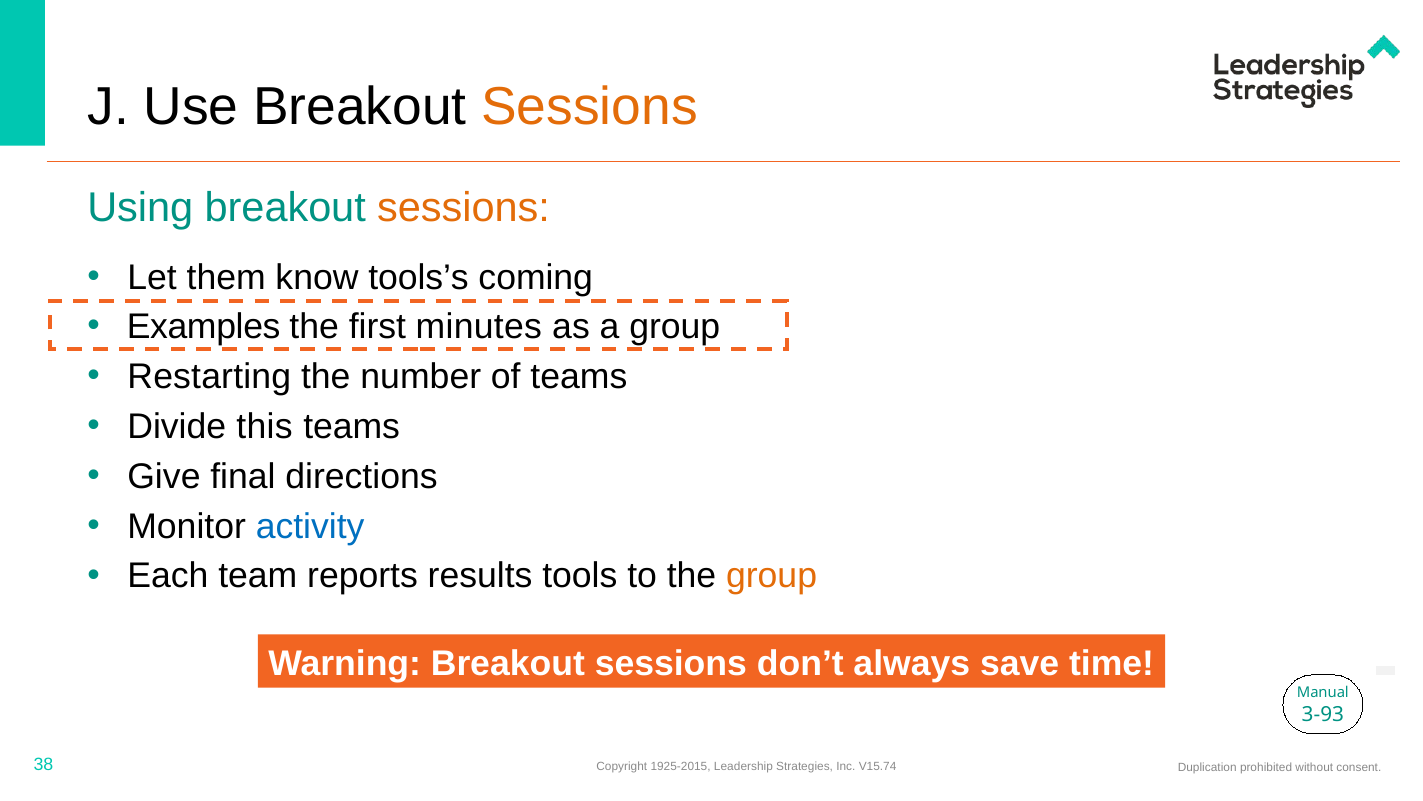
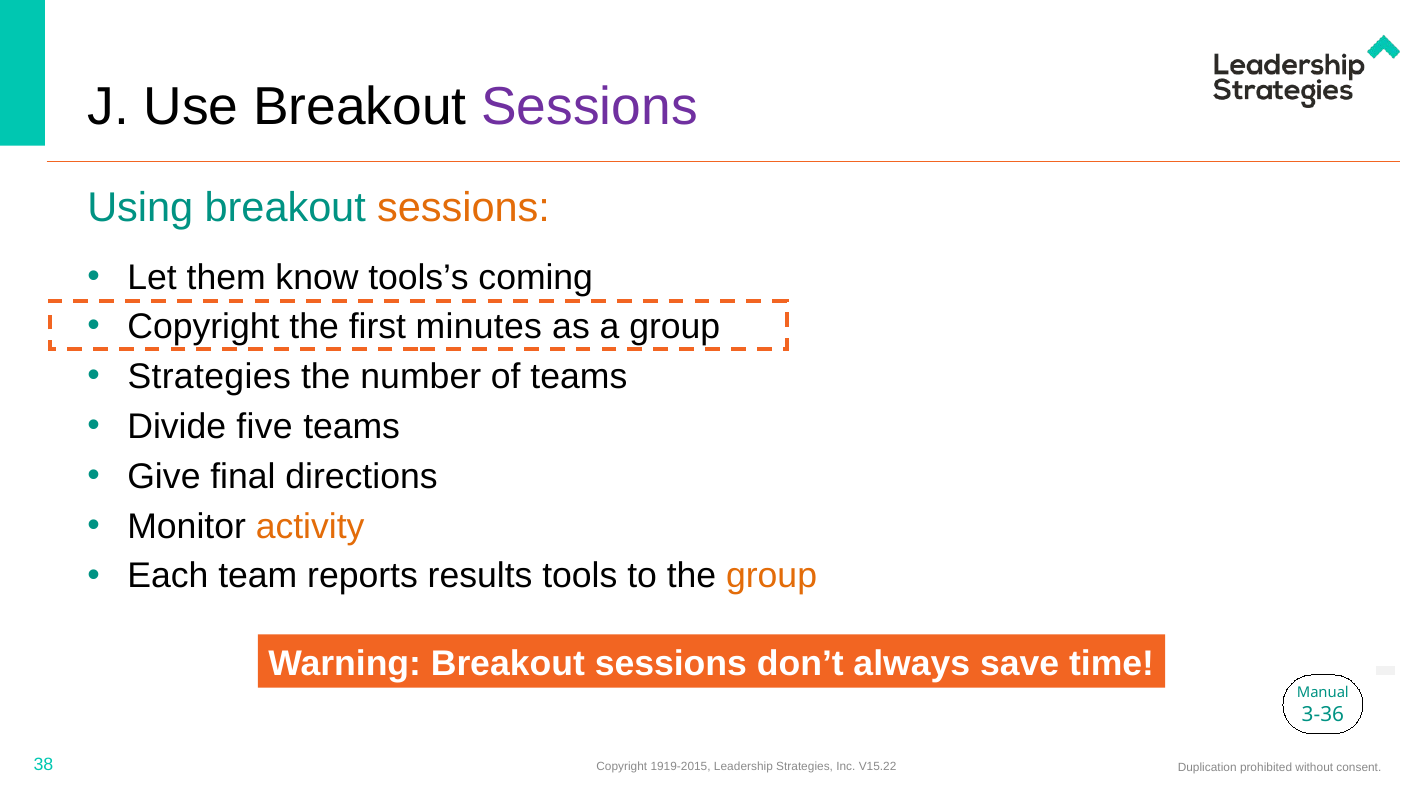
Sessions colour: orange -> purple (590, 107)
Examples: Examples -> Copyright (203, 327)
Restarting: Restarting -> Strategies (209, 377)
this: this -> five (265, 426)
activity colour: blue -> orange (310, 526)
3-93: 3-93 -> 3-36 (1323, 714)
1925-2015: 1925-2015 -> 1919-2015 (681, 767)
V15.74: V15.74 -> V15.22 (878, 767)
